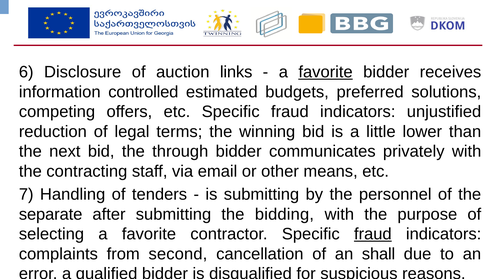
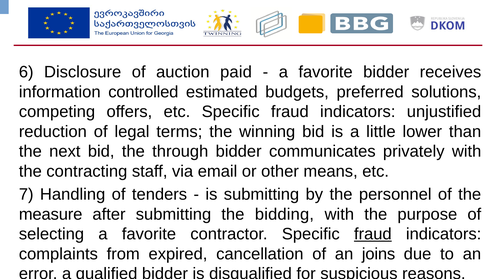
links: links -> paid (236, 72)
favorite underline: present -> none (326, 72)
separate: separate -> measure (51, 214)
second: second -> expired (178, 254)
shall: shall -> joins (379, 254)
